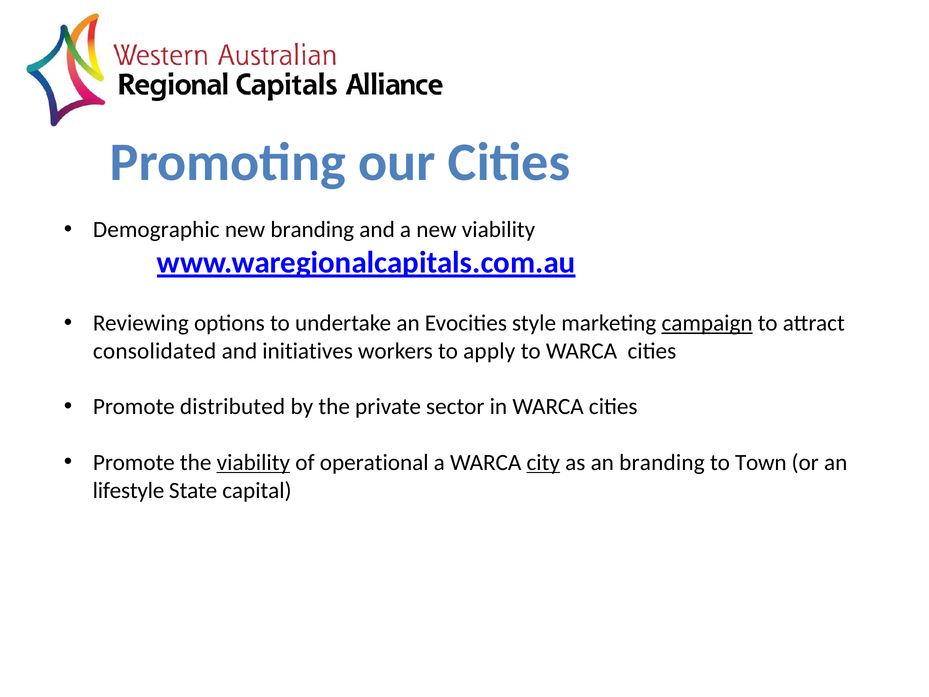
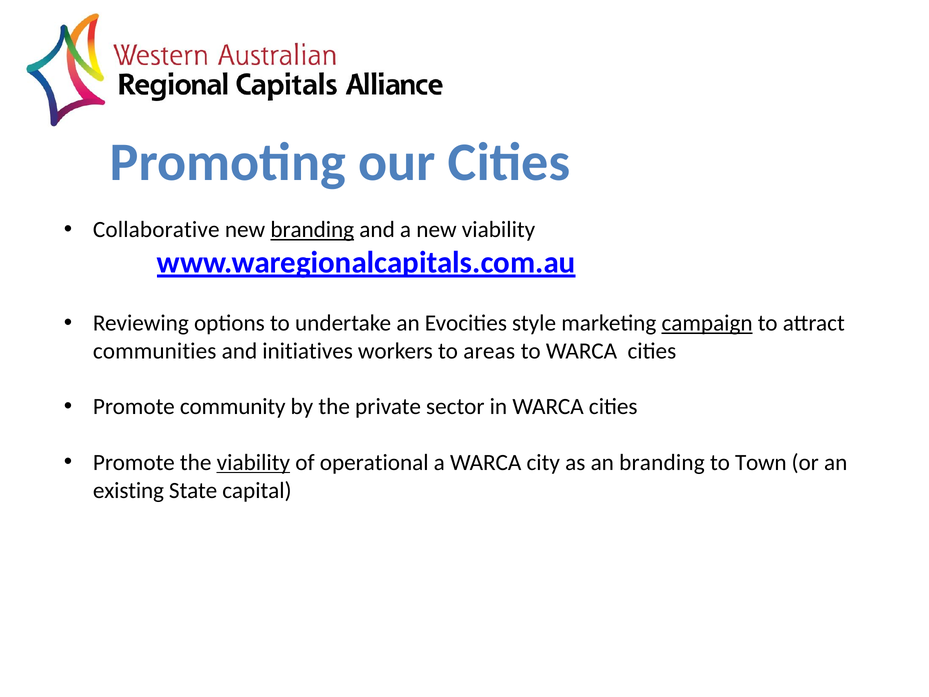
Demographic: Demographic -> Collaborative (156, 230)
branding underline: none -> present (312, 230)
consolidated: consolidated -> communities (155, 351)
apply: apply -> areas (489, 351)
distributed: distributed -> community (233, 407)
city underline: present -> none (543, 462)
lifestyle: lifestyle -> existing (128, 490)
